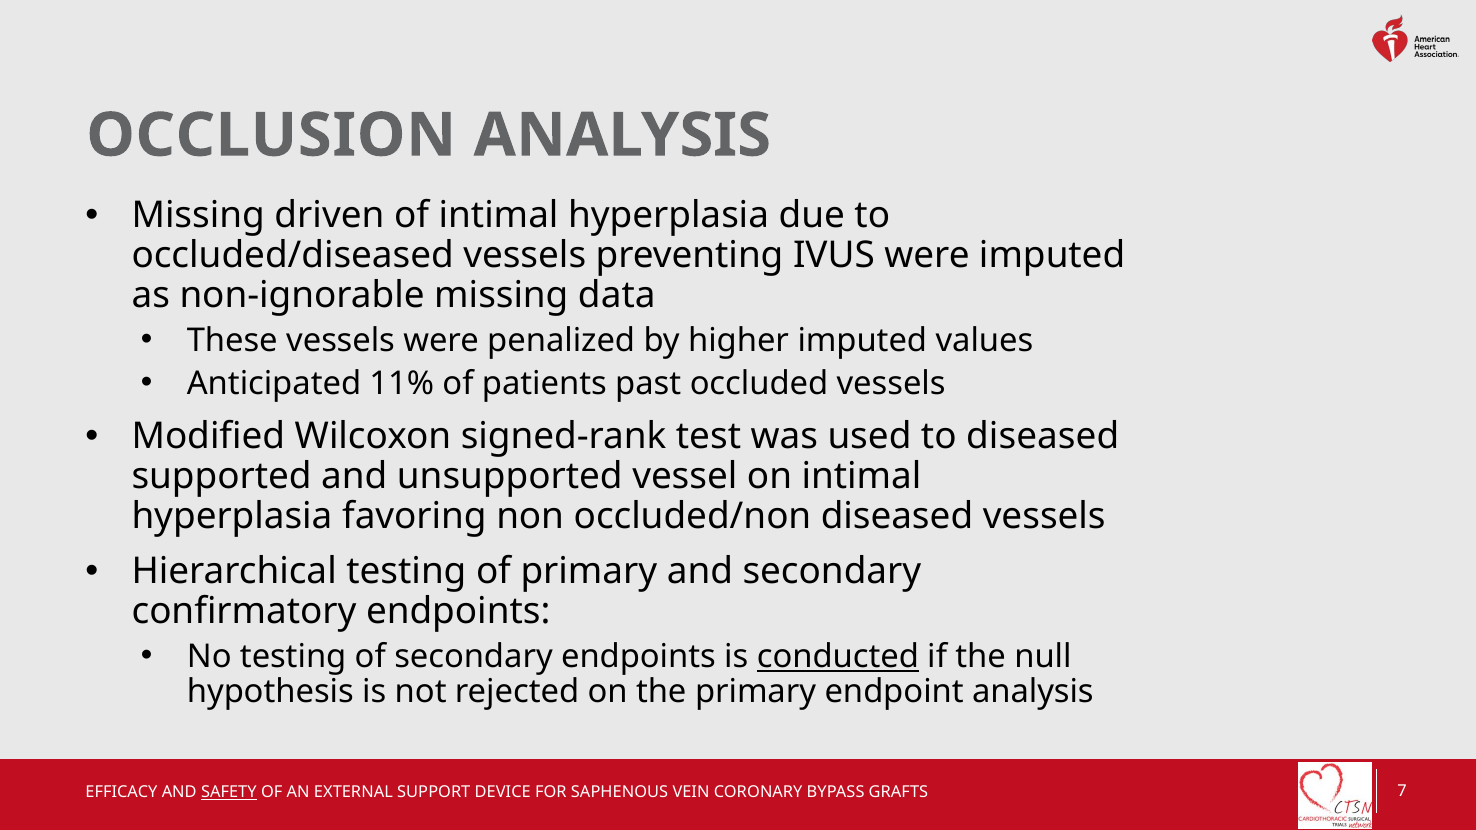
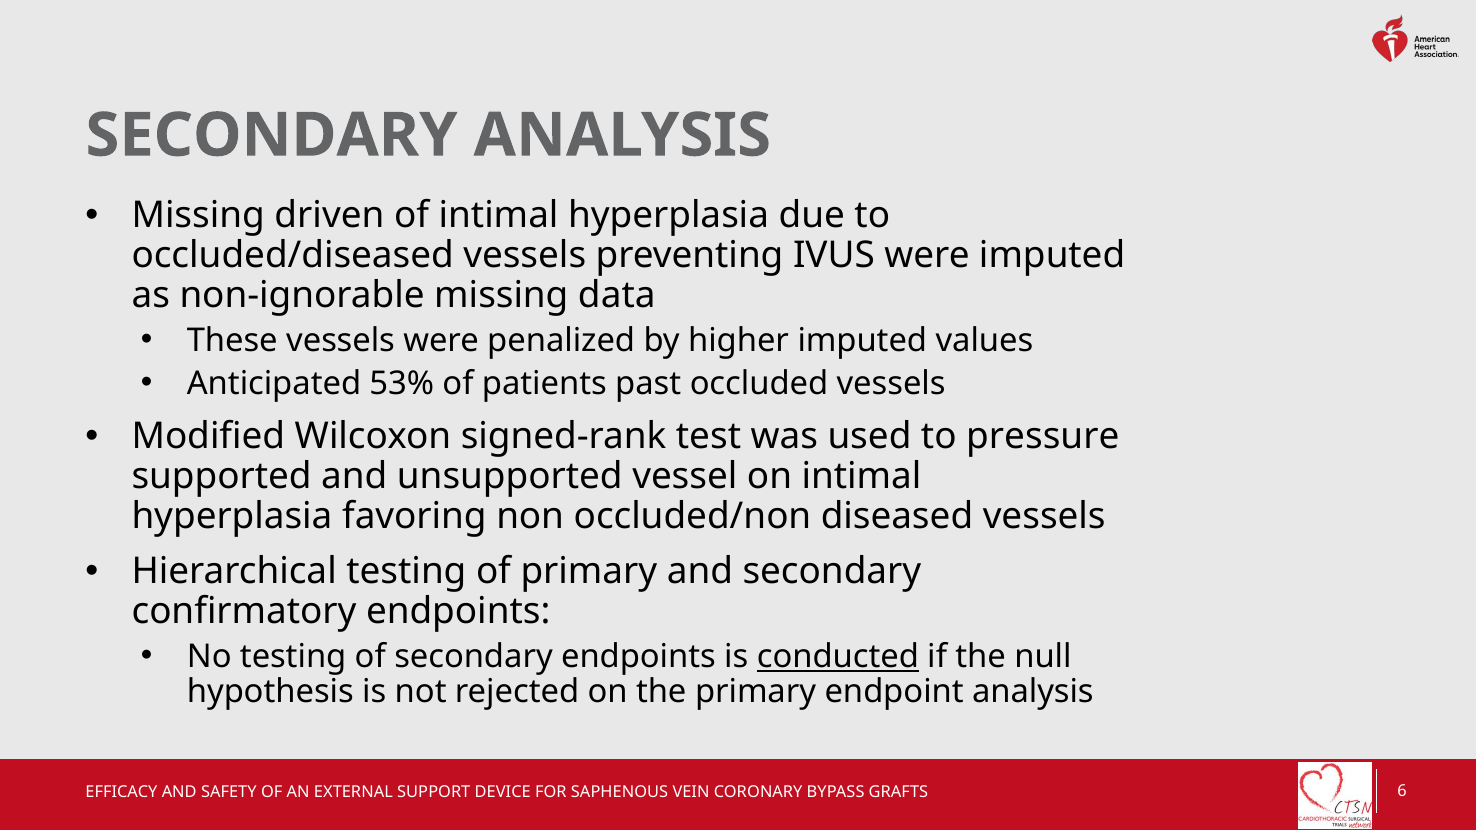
OCCLUSION: OCCLUSION -> SECONDARY (272, 136)
11%: 11% -> 53% (402, 384)
to diseased: diseased -> pressure (1043, 437)
SAFETY underline: present -> none (229, 793)
7: 7 -> 6 (1402, 791)
